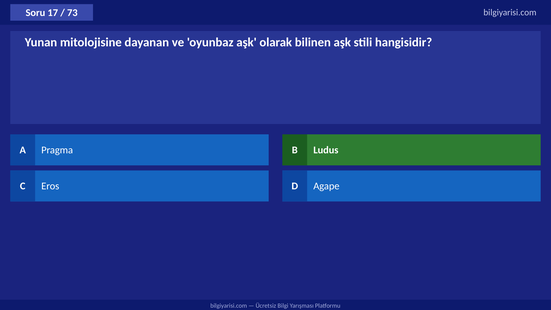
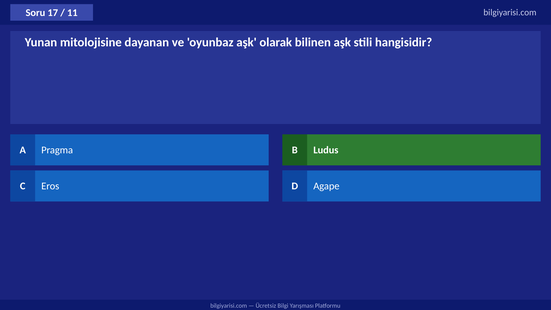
73: 73 -> 11 (72, 13)
